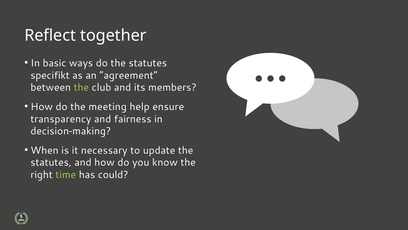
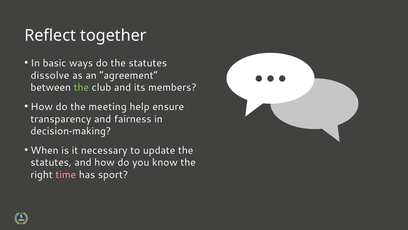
specifikt: specifikt -> dissolve (50, 75)
time colour: light green -> pink (66, 174)
could: could -> sport (113, 174)
